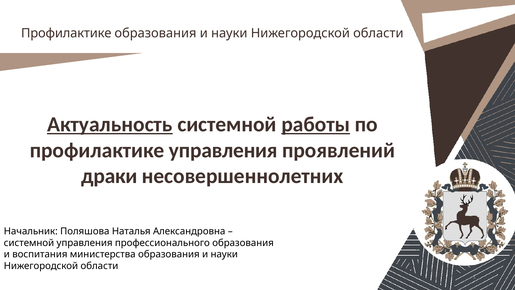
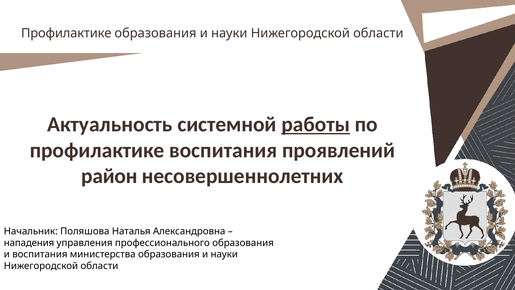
Актуальность underline: present -> none (110, 124)
профилактике управления: управления -> воспитания (223, 150)
драки: драки -> район (109, 176)
системной: системной -> нападения (29, 243)
